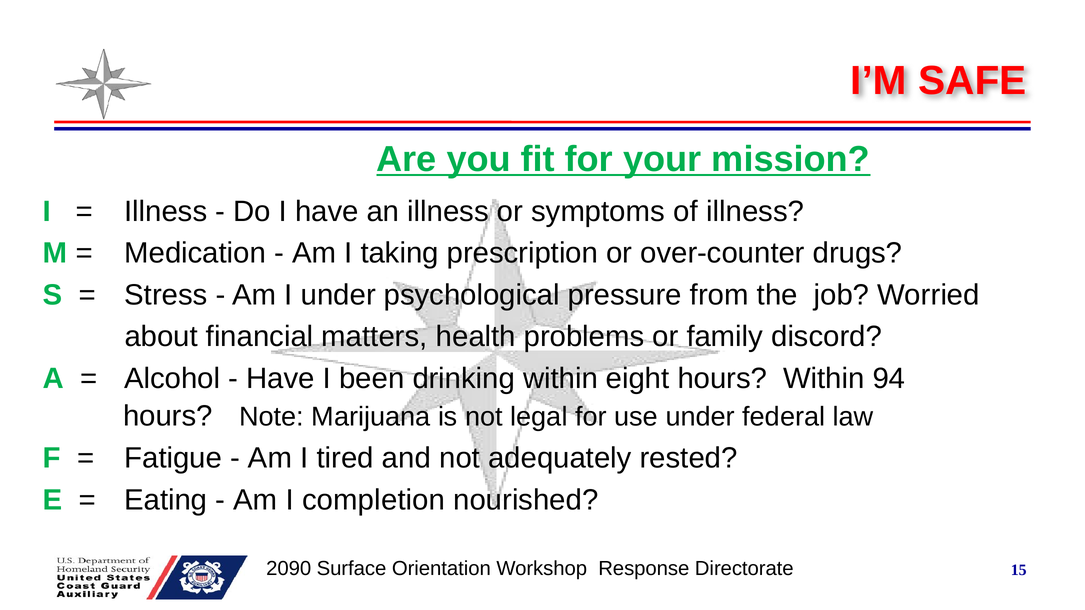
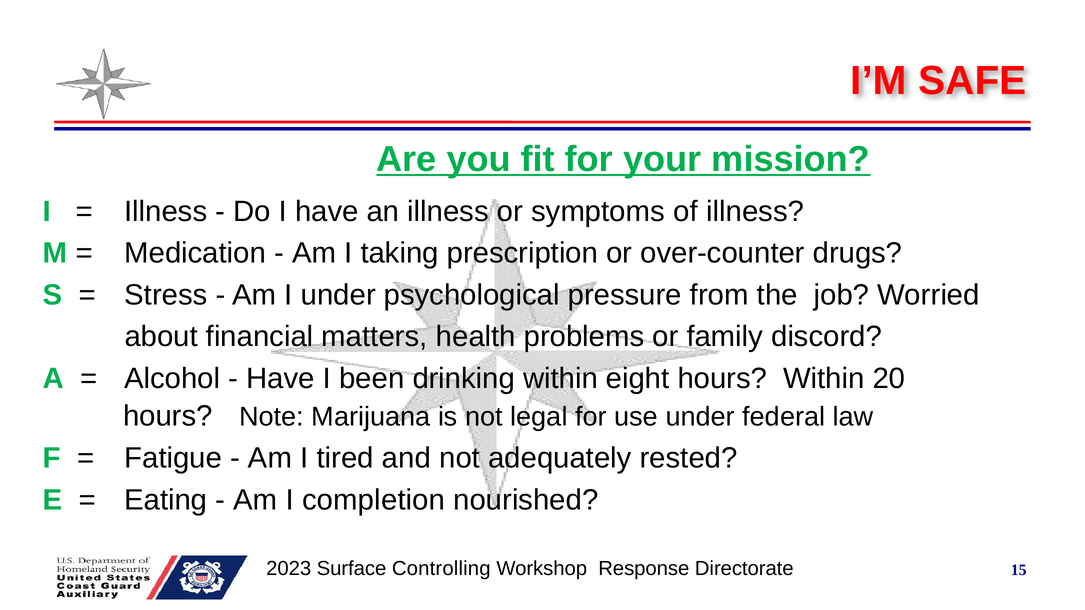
94: 94 -> 20 (889, 379)
2090: 2090 -> 2023 (289, 569)
Orientation: Orientation -> Controlling (441, 569)
